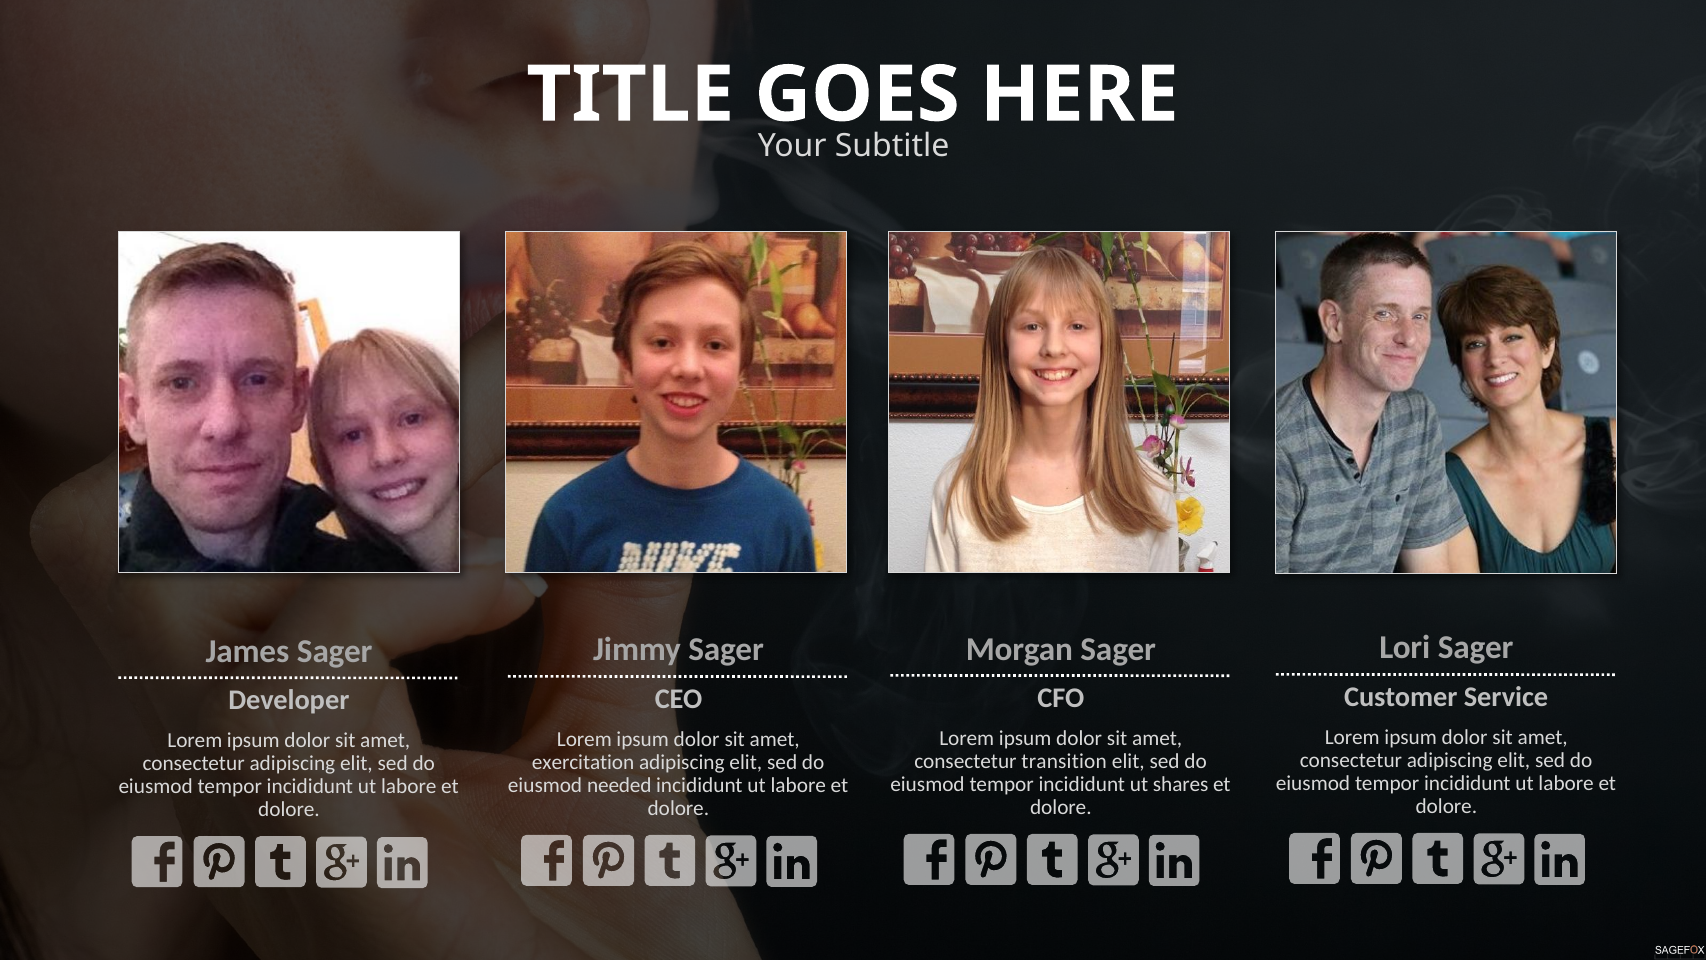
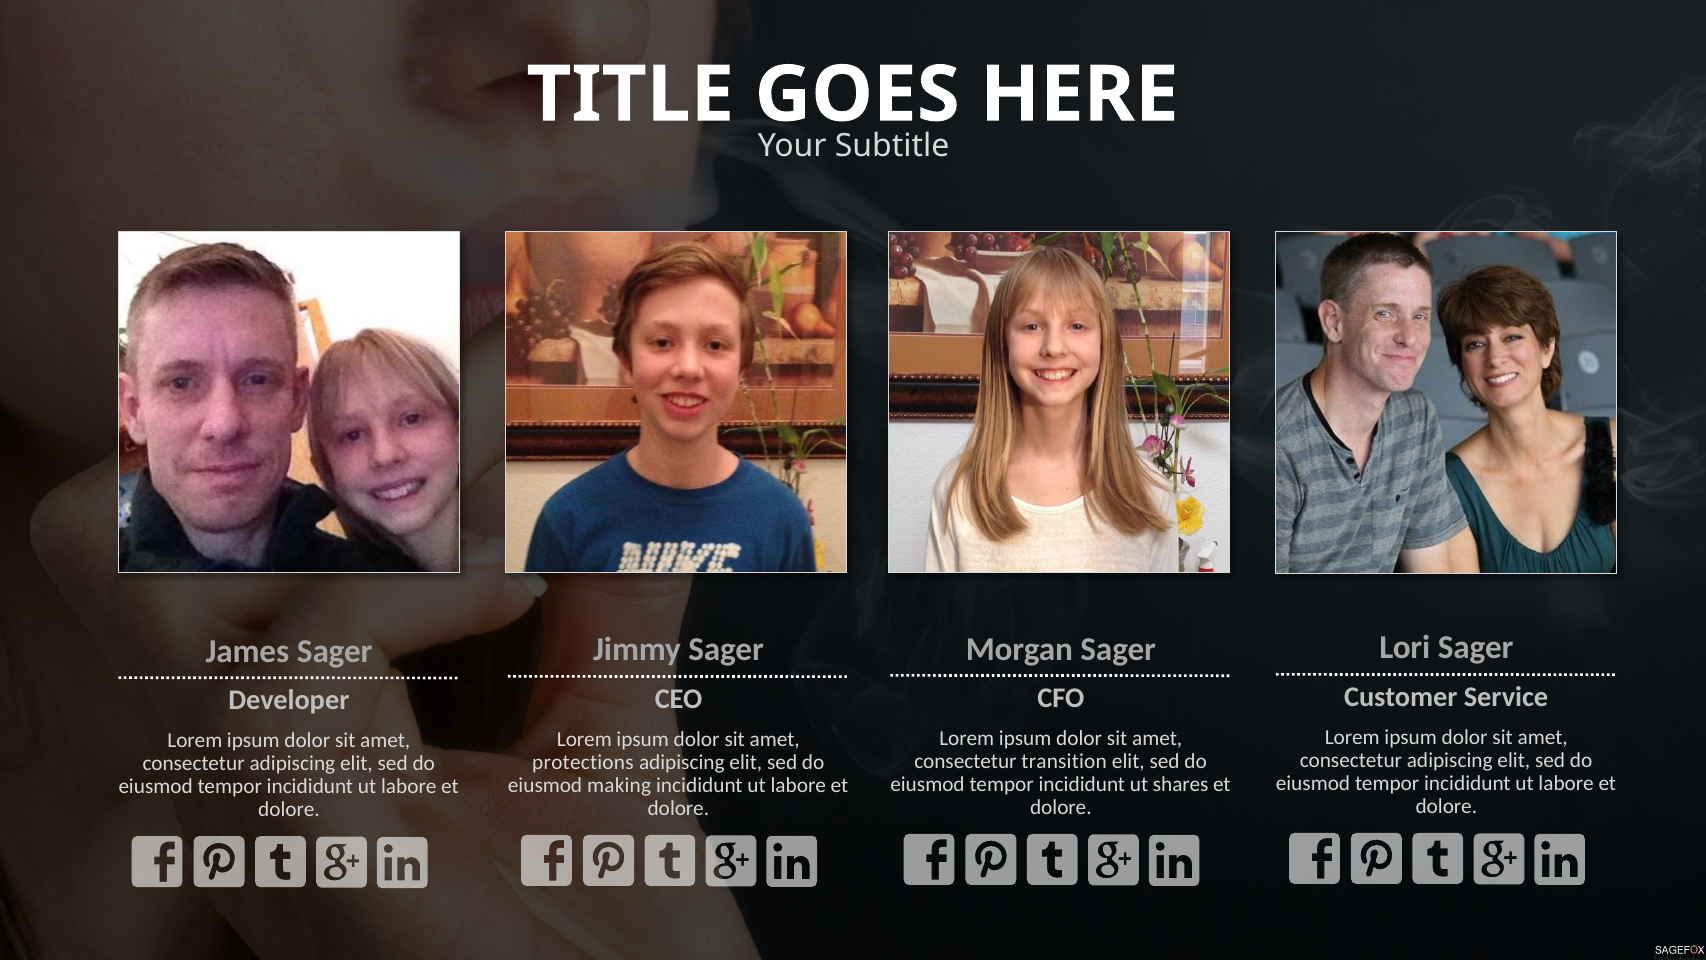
exercitation: exercitation -> protections (583, 762)
needed: needed -> making (619, 785)
